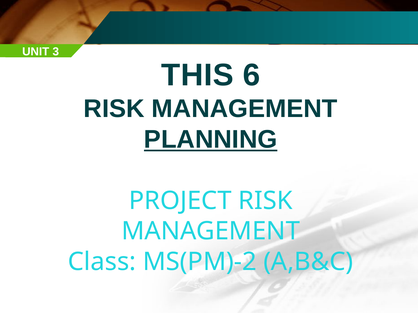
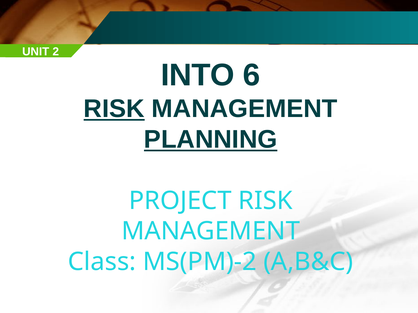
3: 3 -> 2 (56, 52)
THIS: THIS -> INTO (198, 75)
RISK underline: none -> present (114, 109)
